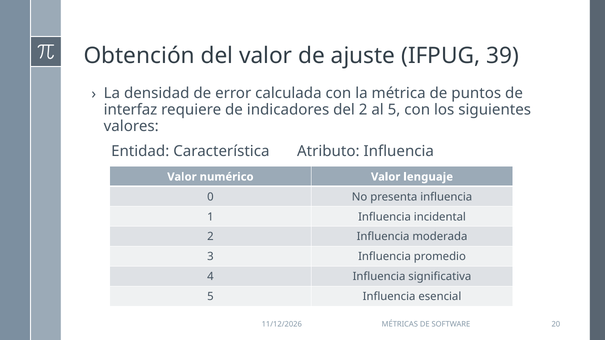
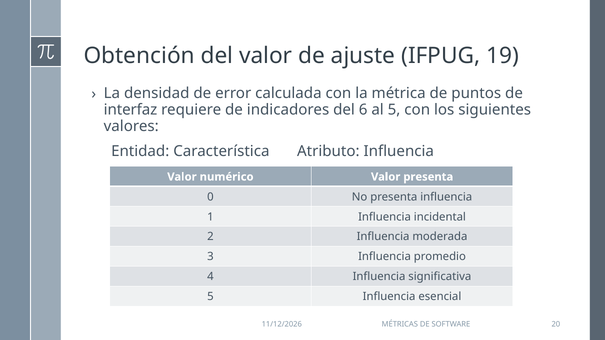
39: 39 -> 19 (503, 56)
del 2: 2 -> 6 (363, 110)
Valor lenguaje: lenguaje -> presenta (428, 177)
